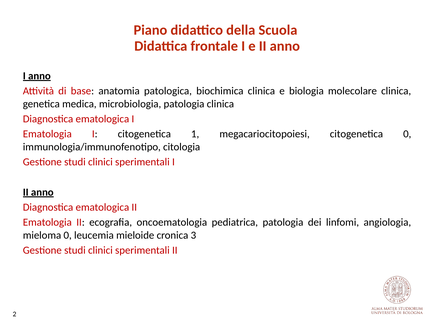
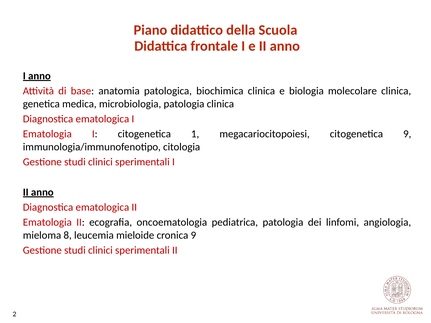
citogenetica 0: 0 -> 9 (407, 134)
mieloma 0: 0 -> 8 (68, 235)
cronica 3: 3 -> 9 (193, 235)
